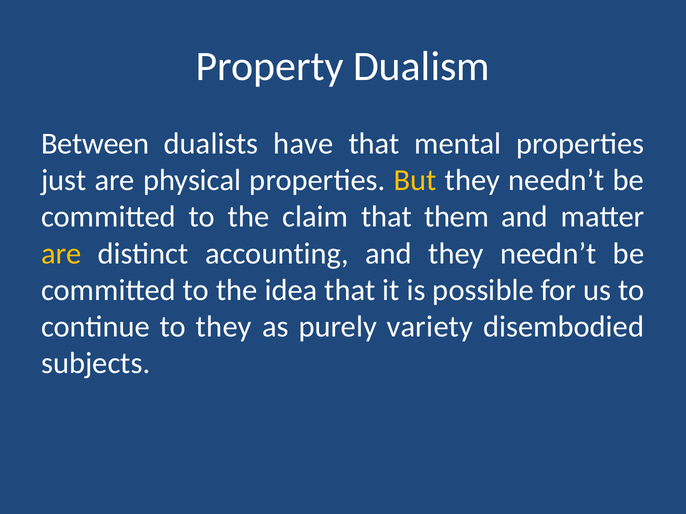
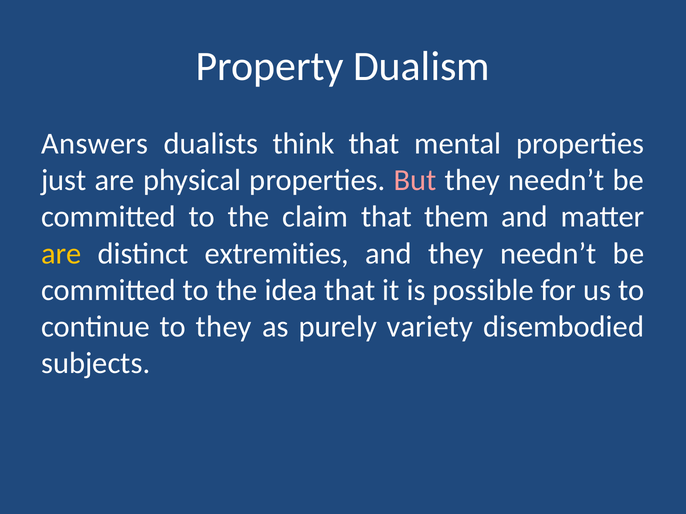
Between: Between -> Answers (95, 144)
have: have -> think (304, 144)
But colour: yellow -> pink (415, 181)
accounting: accounting -> extremities (277, 254)
